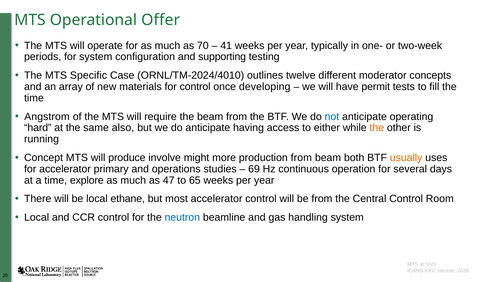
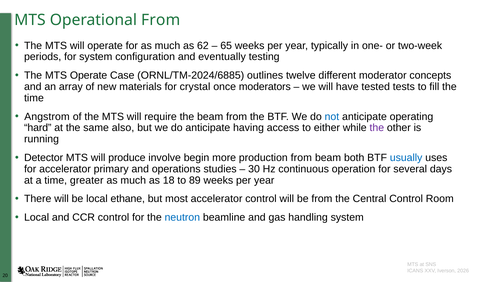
Operational Offer: Offer -> From (161, 20)
70: 70 -> 62 (203, 46)
41: 41 -> 65 (226, 46)
supporting: supporting -> eventually (222, 57)
MTS Specific: Specific -> Operate (89, 75)
ORNL/TM-2024/4010: ORNL/TM-2024/4010 -> ORNL/TM-2024/6885 (191, 75)
for control: control -> crystal (195, 87)
developing: developing -> moderators (265, 87)
permit: permit -> tested (376, 87)
the colour: orange -> purple (377, 128)
Concept: Concept -> Detector (44, 158)
might: might -> begin (197, 158)
usually colour: orange -> blue (406, 158)
69: 69 -> 30 (254, 169)
explore: explore -> greater (87, 180)
47: 47 -> 18 (169, 180)
65: 65 -> 89 (195, 180)
